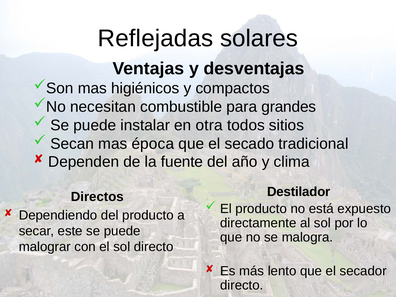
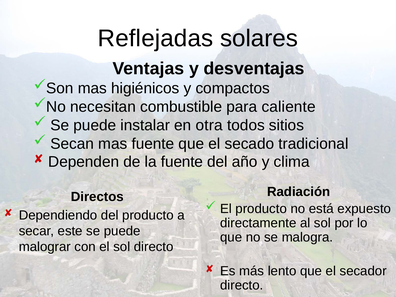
grandes: grandes -> caliente (289, 107)
mas época: época -> fuente (153, 144)
Destilador: Destilador -> Radiación (299, 192)
